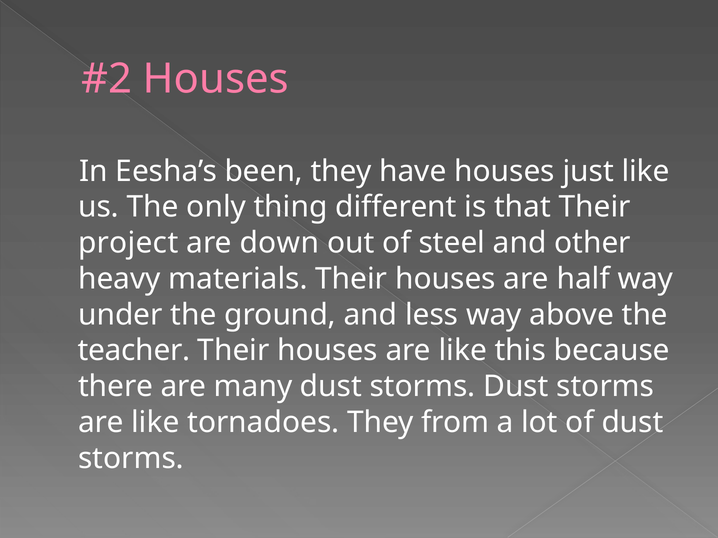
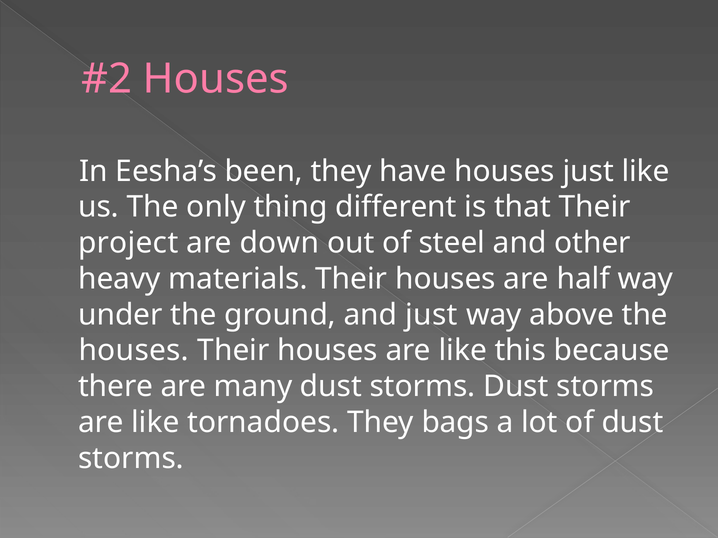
and less: less -> just (431, 315)
teacher: teacher -> houses (134, 351)
from: from -> bags (455, 423)
